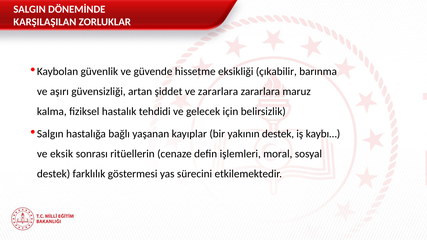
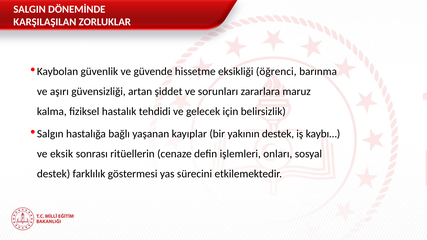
çıkabilir: çıkabilir -> öğrenci (276, 72)
ve zararlara: zararlara -> sorunları (218, 92)
moral: moral -> onları (278, 154)
